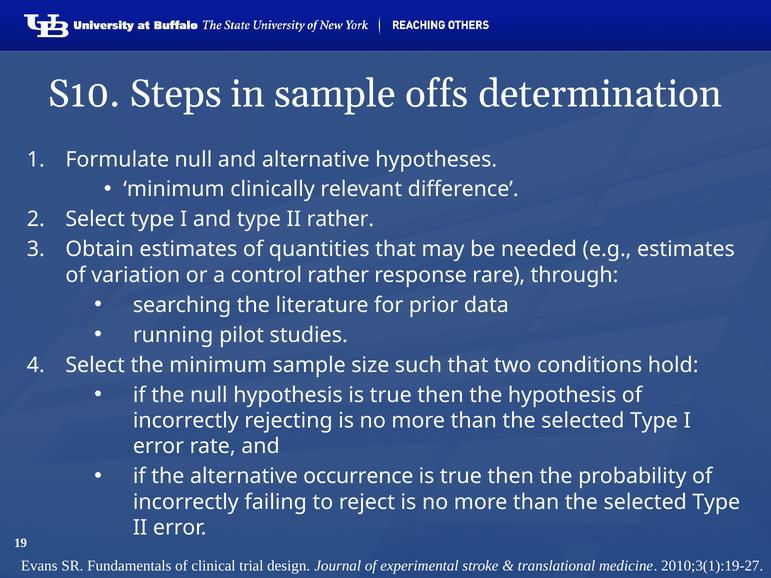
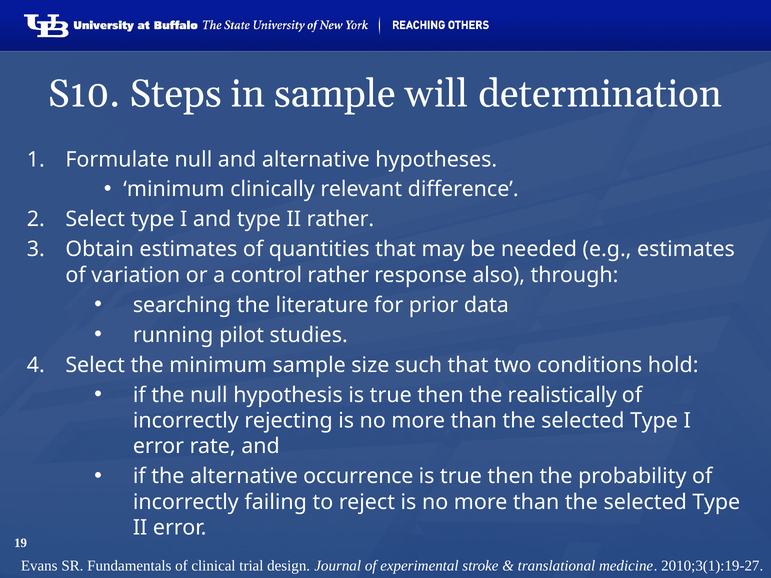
offs: offs -> will (437, 94)
rare: rare -> also (499, 275)
the hypothesis: hypothesis -> realistically (562, 395)
